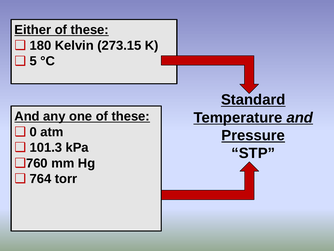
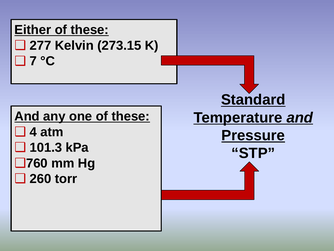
180: 180 -> 277 (40, 45)
5: 5 -> 7 (33, 61)
0: 0 -> 4 (33, 132)
764: 764 -> 260 (40, 179)
